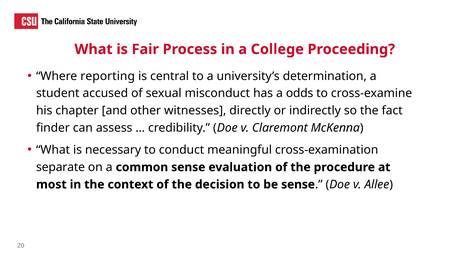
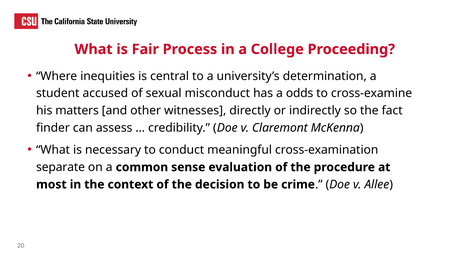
reporting: reporting -> inequities (108, 76)
chapter: chapter -> matters (77, 111)
be sense: sense -> crime (298, 185)
